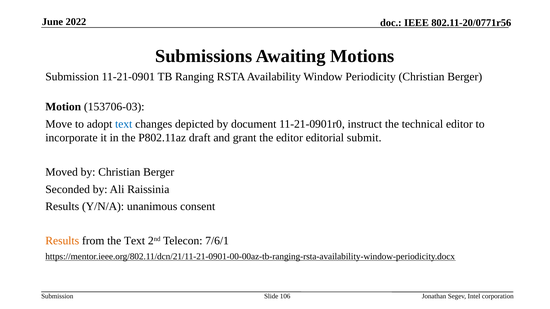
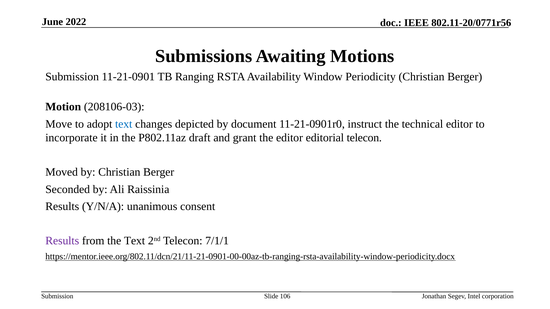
153706-03: 153706-03 -> 208106-03 (114, 107)
editorial submit: submit -> telecon (364, 138)
Results colour: orange -> purple (62, 241)
7/6/1: 7/6/1 -> 7/1/1 (217, 241)
